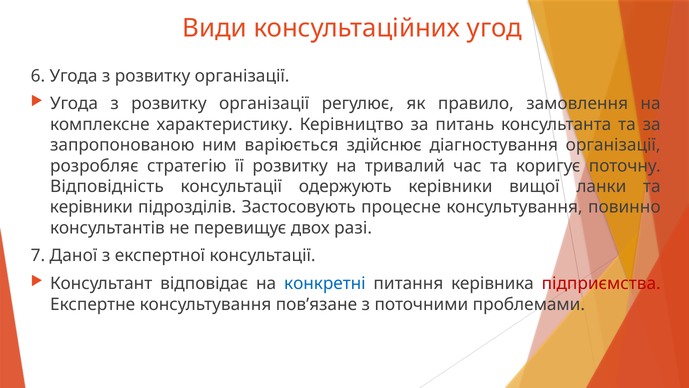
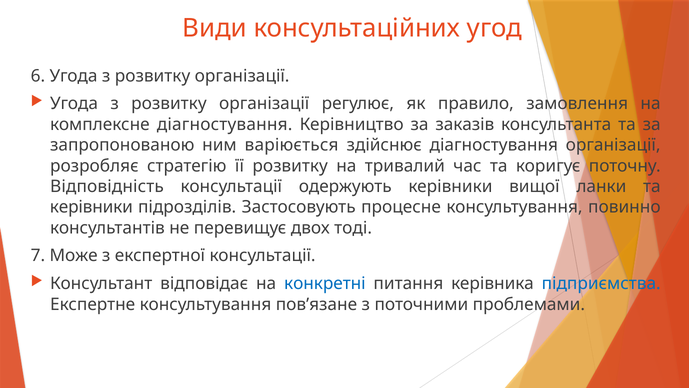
комплексне характеристику: характеристику -> діагностування (225, 124)
питань: питань -> заказів (465, 124)
разі: разі -> тоді (353, 228)
Даної: Даної -> Може (74, 255)
підприємства colour: red -> blue (601, 283)
